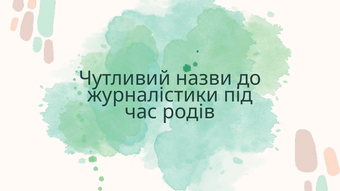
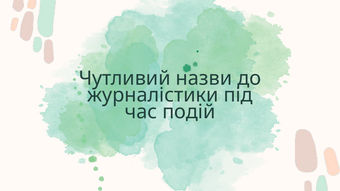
родів: родів -> подій (189, 112)
